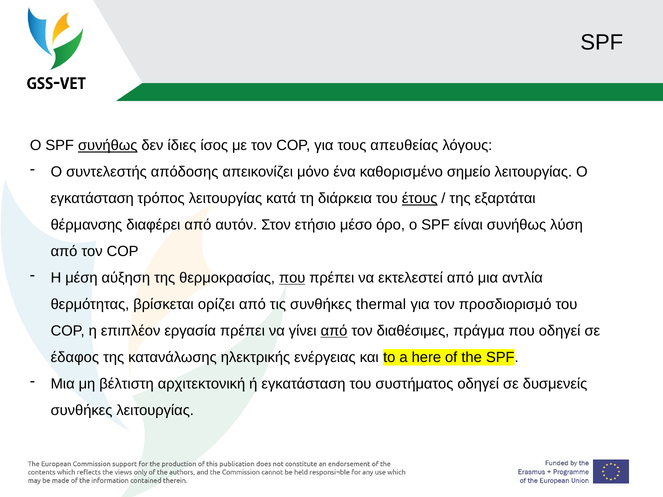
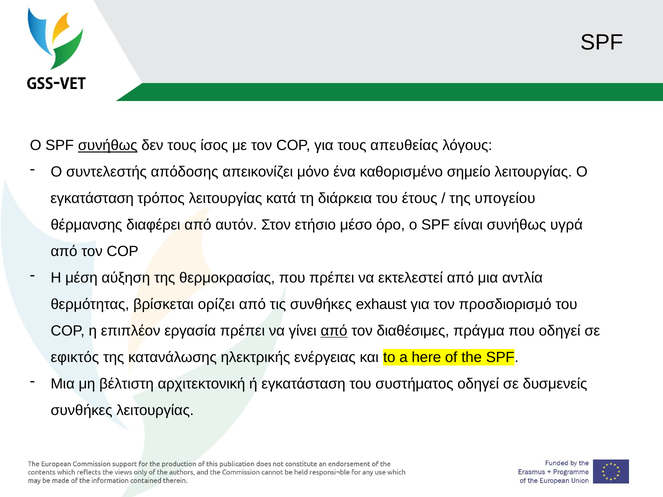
δεν ίδιες: ίδιες -> τους (182, 146)
έτους underline: present -> none (420, 199)
εξαρτάται: εξαρτάται -> υπογείου (505, 199)
λύση: λύση -> υγρά (566, 225)
που underline: present -> none (292, 278)
thermal: thermal -> exhaust (381, 305)
έδαφος: έδαφος -> εφικτός (75, 358)
